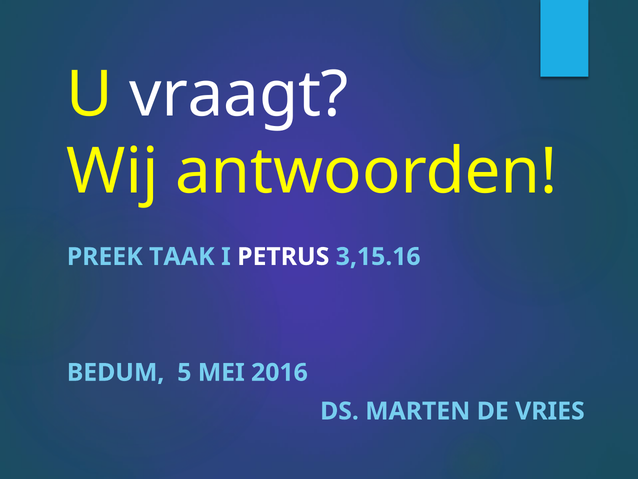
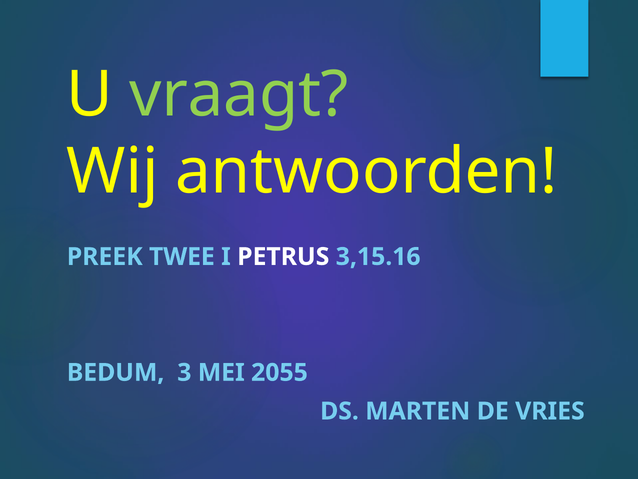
vraagt colour: white -> light green (239, 95)
TAAK: TAAK -> TWEE (182, 256)
5: 5 -> 3 (184, 372)
2016: 2016 -> 2055 (279, 372)
